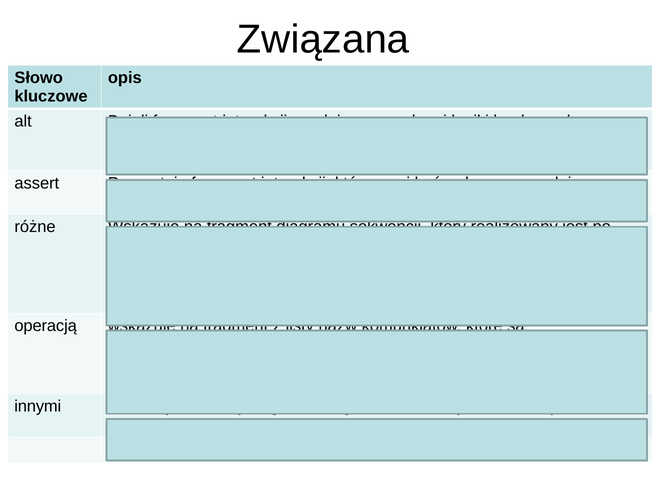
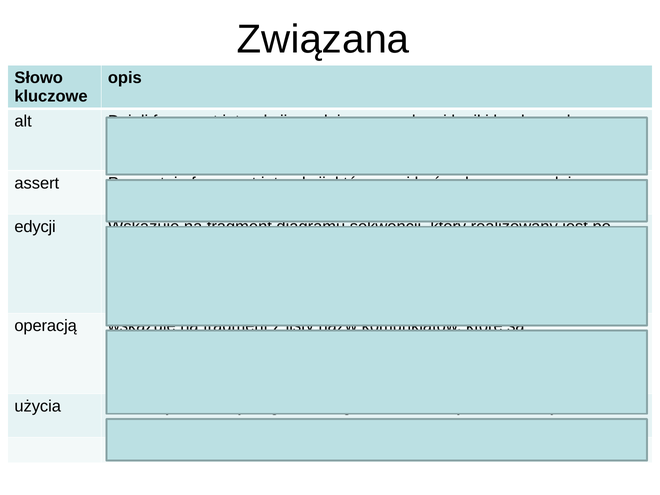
różne: różne -> edycji (35, 227)
innymi: innymi -> użycia (38, 407)
